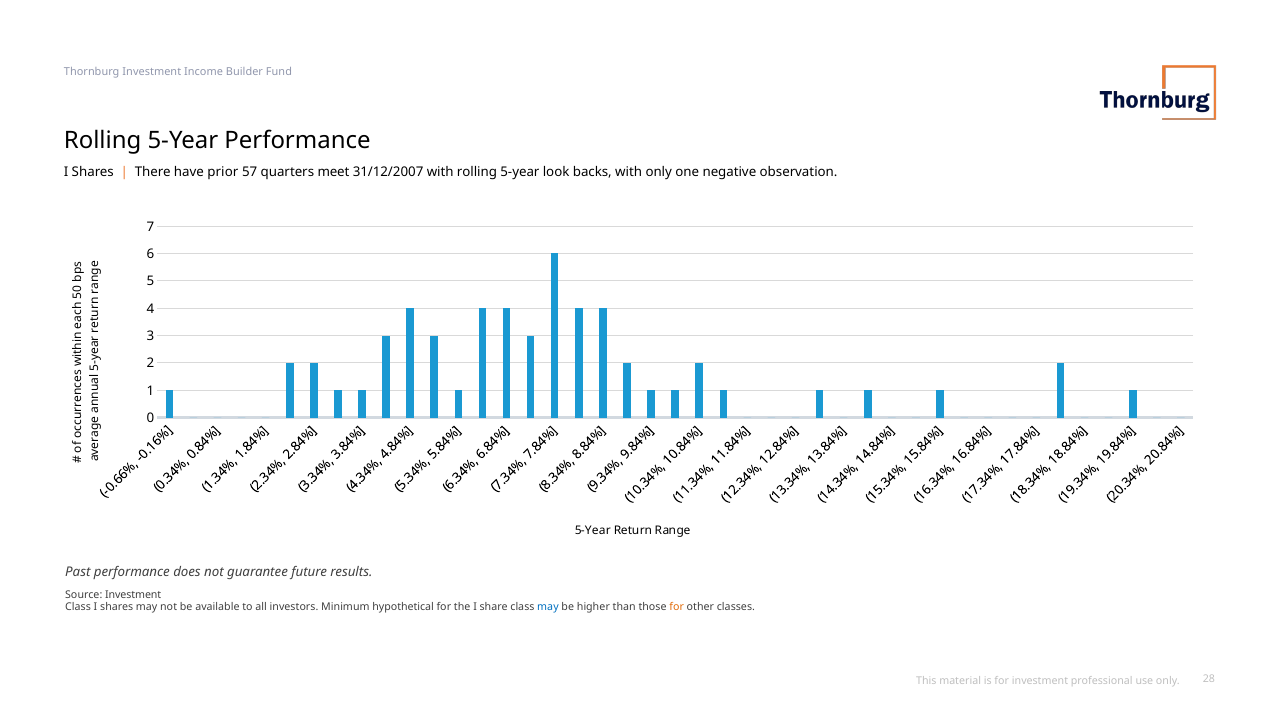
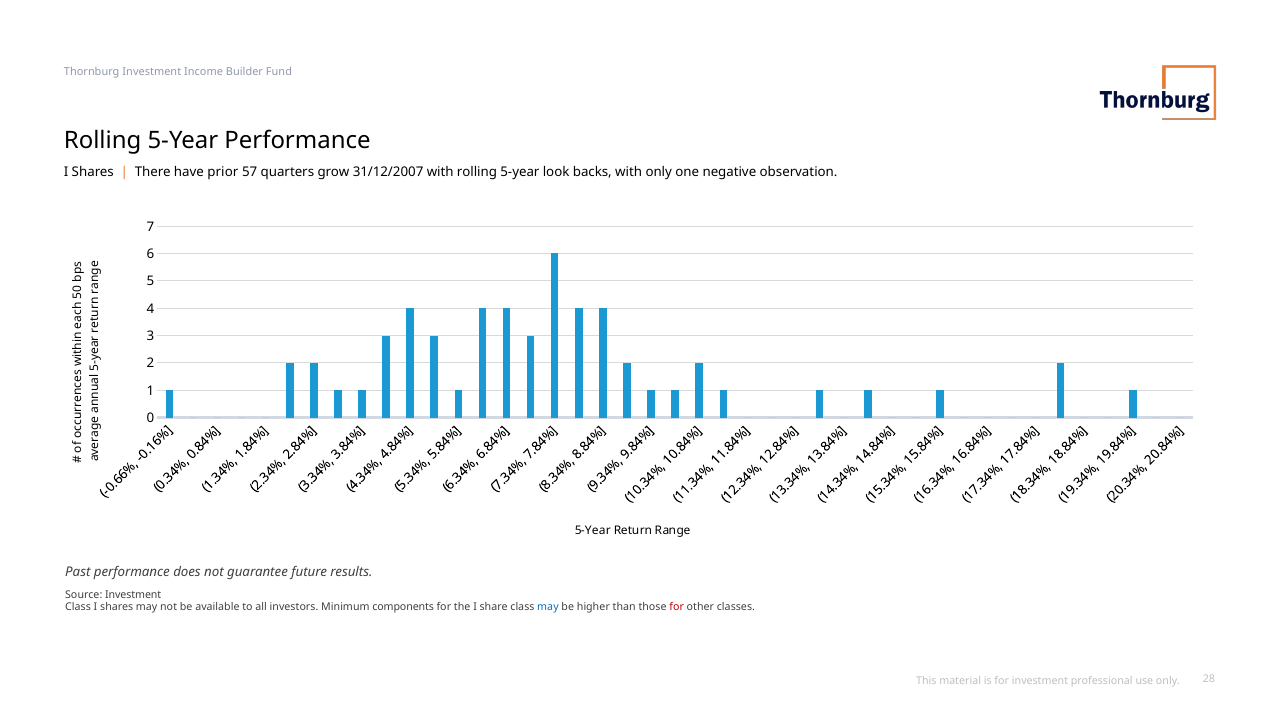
meet: meet -> grow (333, 172)
hypothetical: hypothetical -> components (403, 607)
for colour: orange -> red (677, 607)
